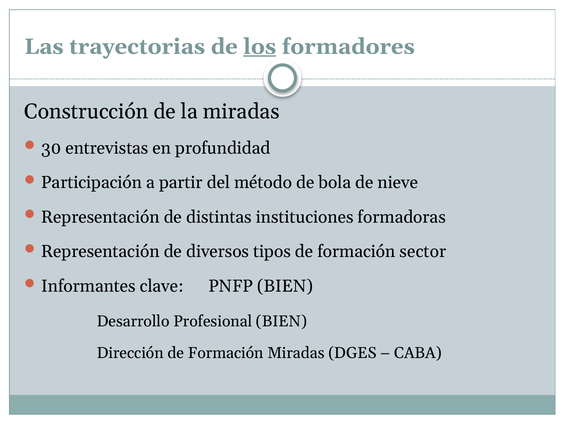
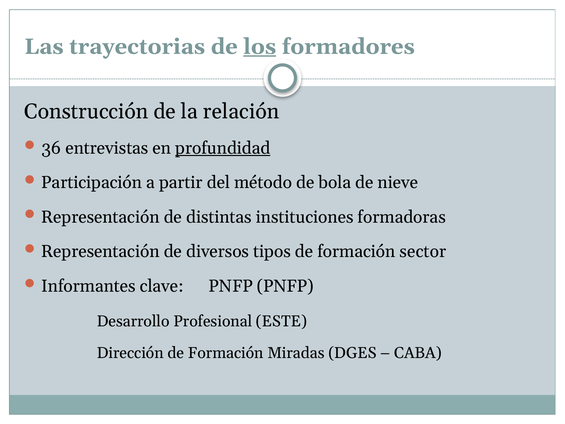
la miradas: miradas -> relación (241, 111)
30: 30 -> 36 (51, 148)
profundidad underline: none -> present (223, 148)
PNFP BIEN: BIEN -> PNFP (285, 286)
Profesional BIEN: BIEN -> ESTE (282, 321)
